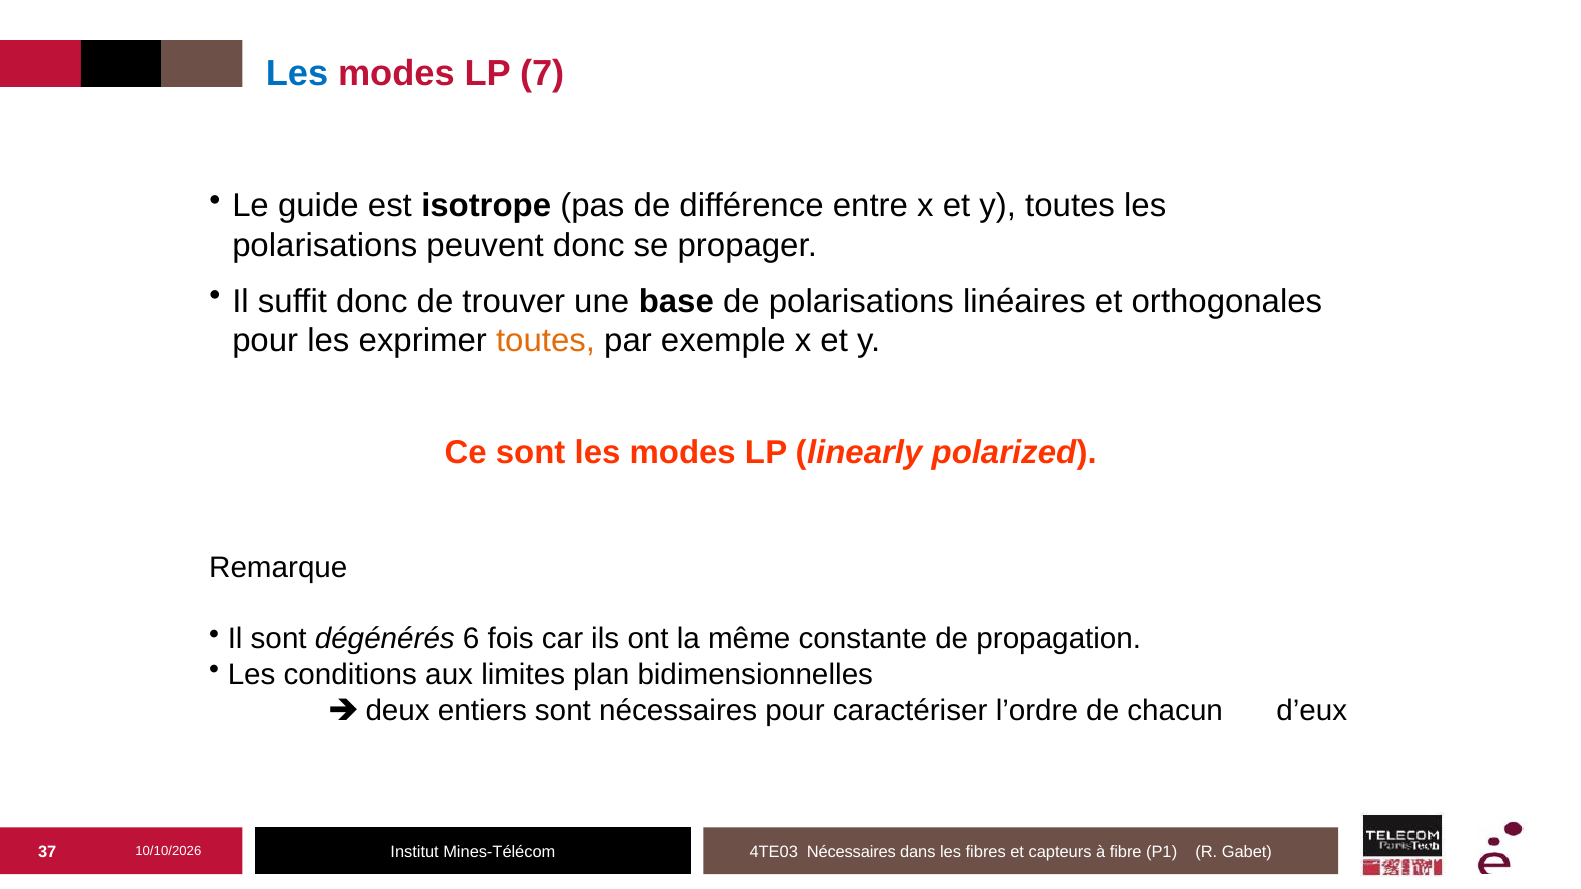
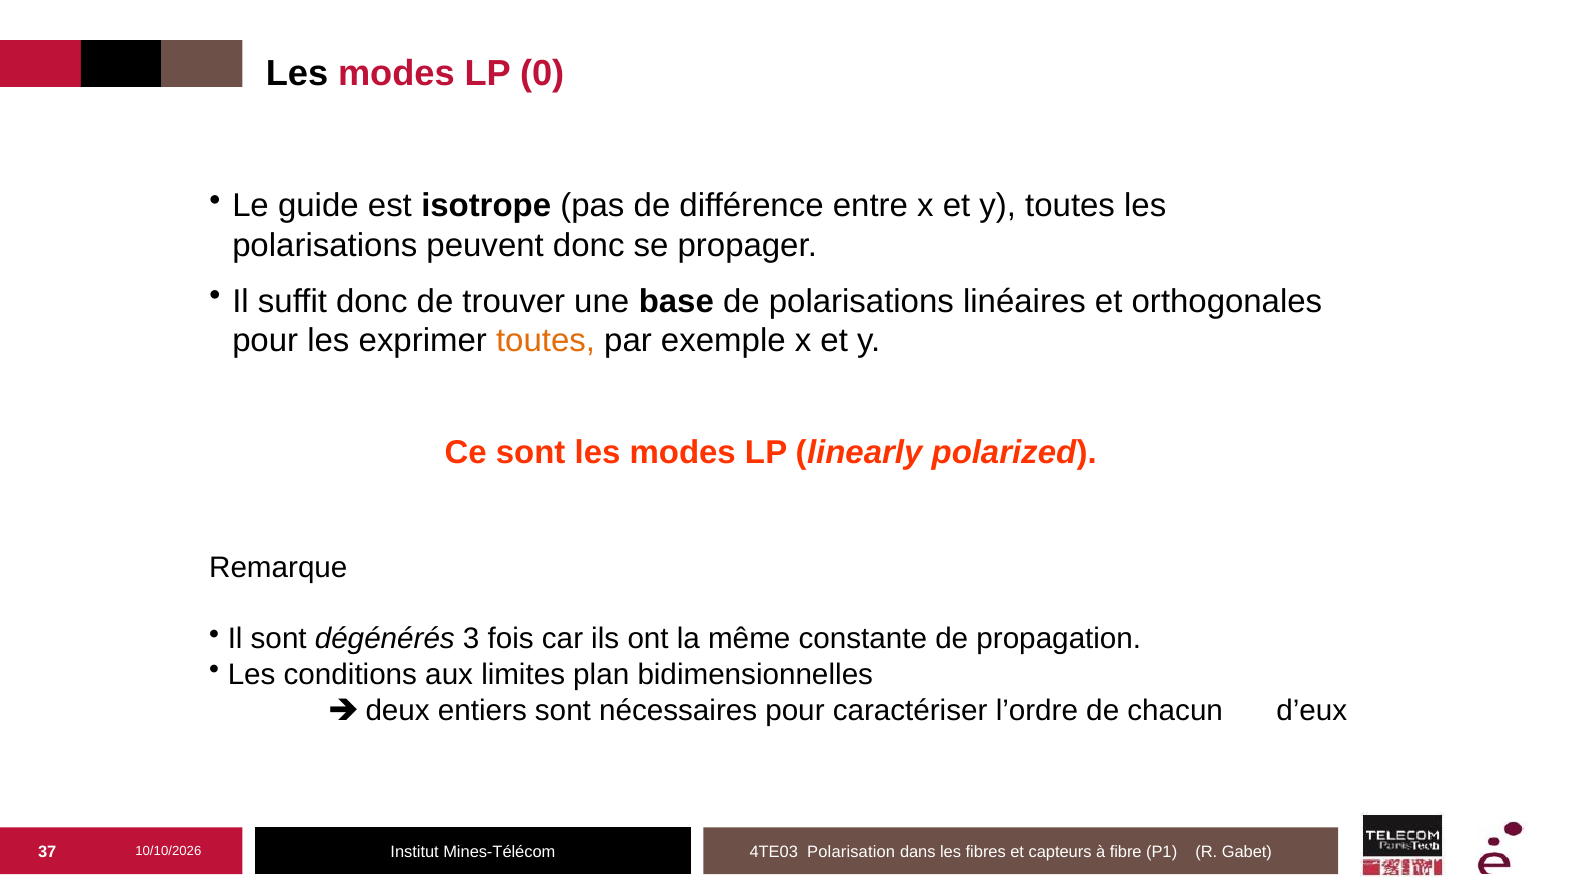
Les colour: blue -> black (297, 74)
7: 7 -> 0 (542, 74)
6: 6 -> 3 (471, 639)
4TE03 Nécessaires: Nécessaires -> Polarisation (851, 852)
